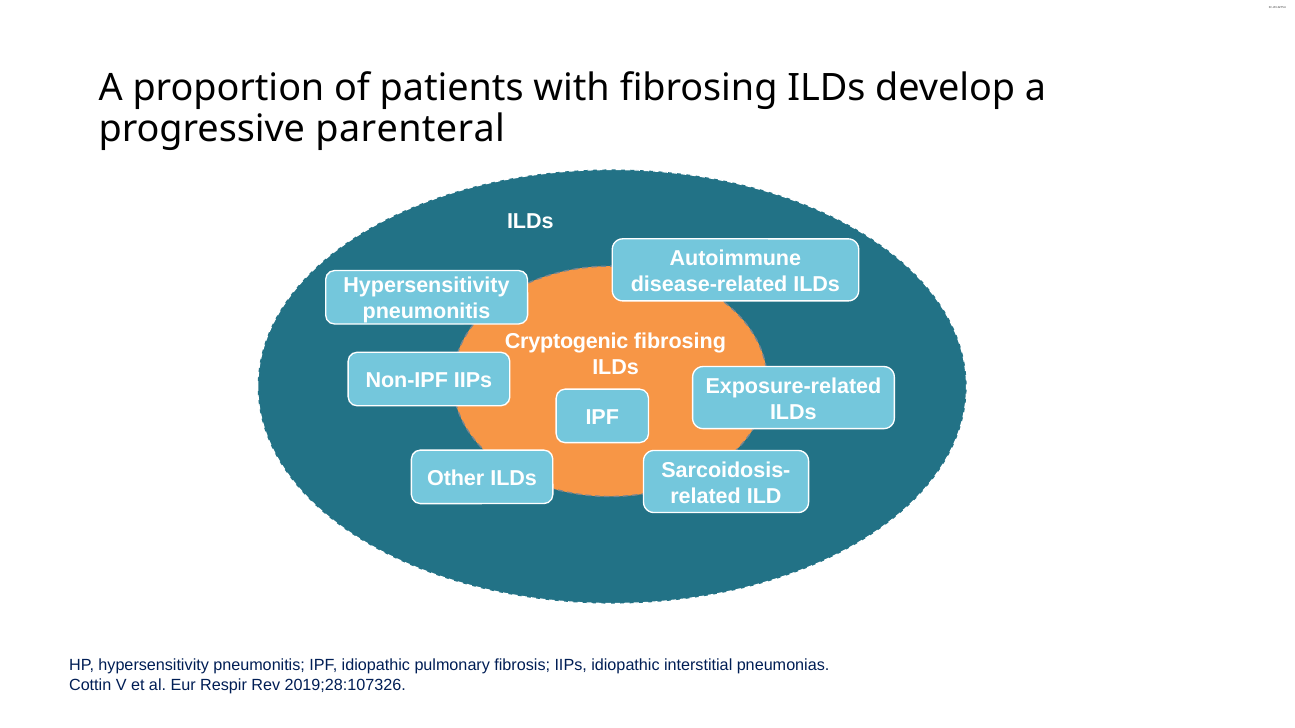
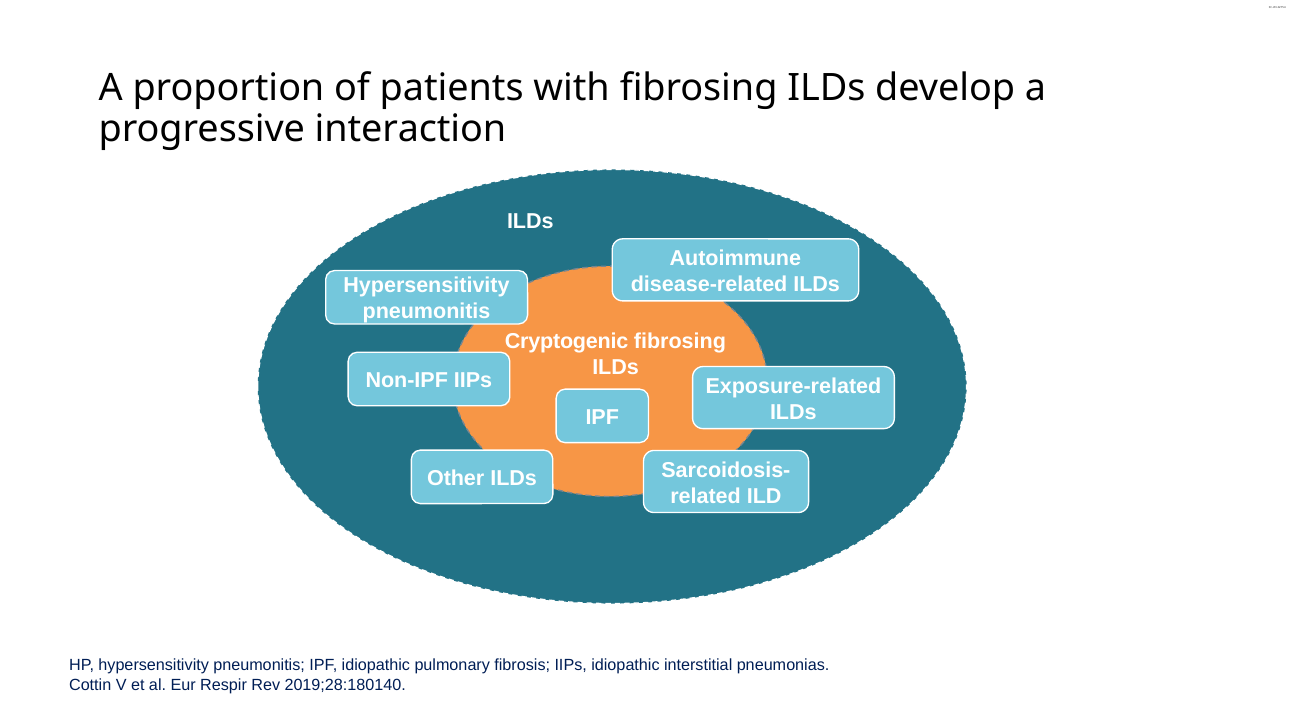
parenteral: parenteral -> interaction (410, 129)
2019;28:107326: 2019;28:107326 -> 2019;28:180140 (345, 685)
